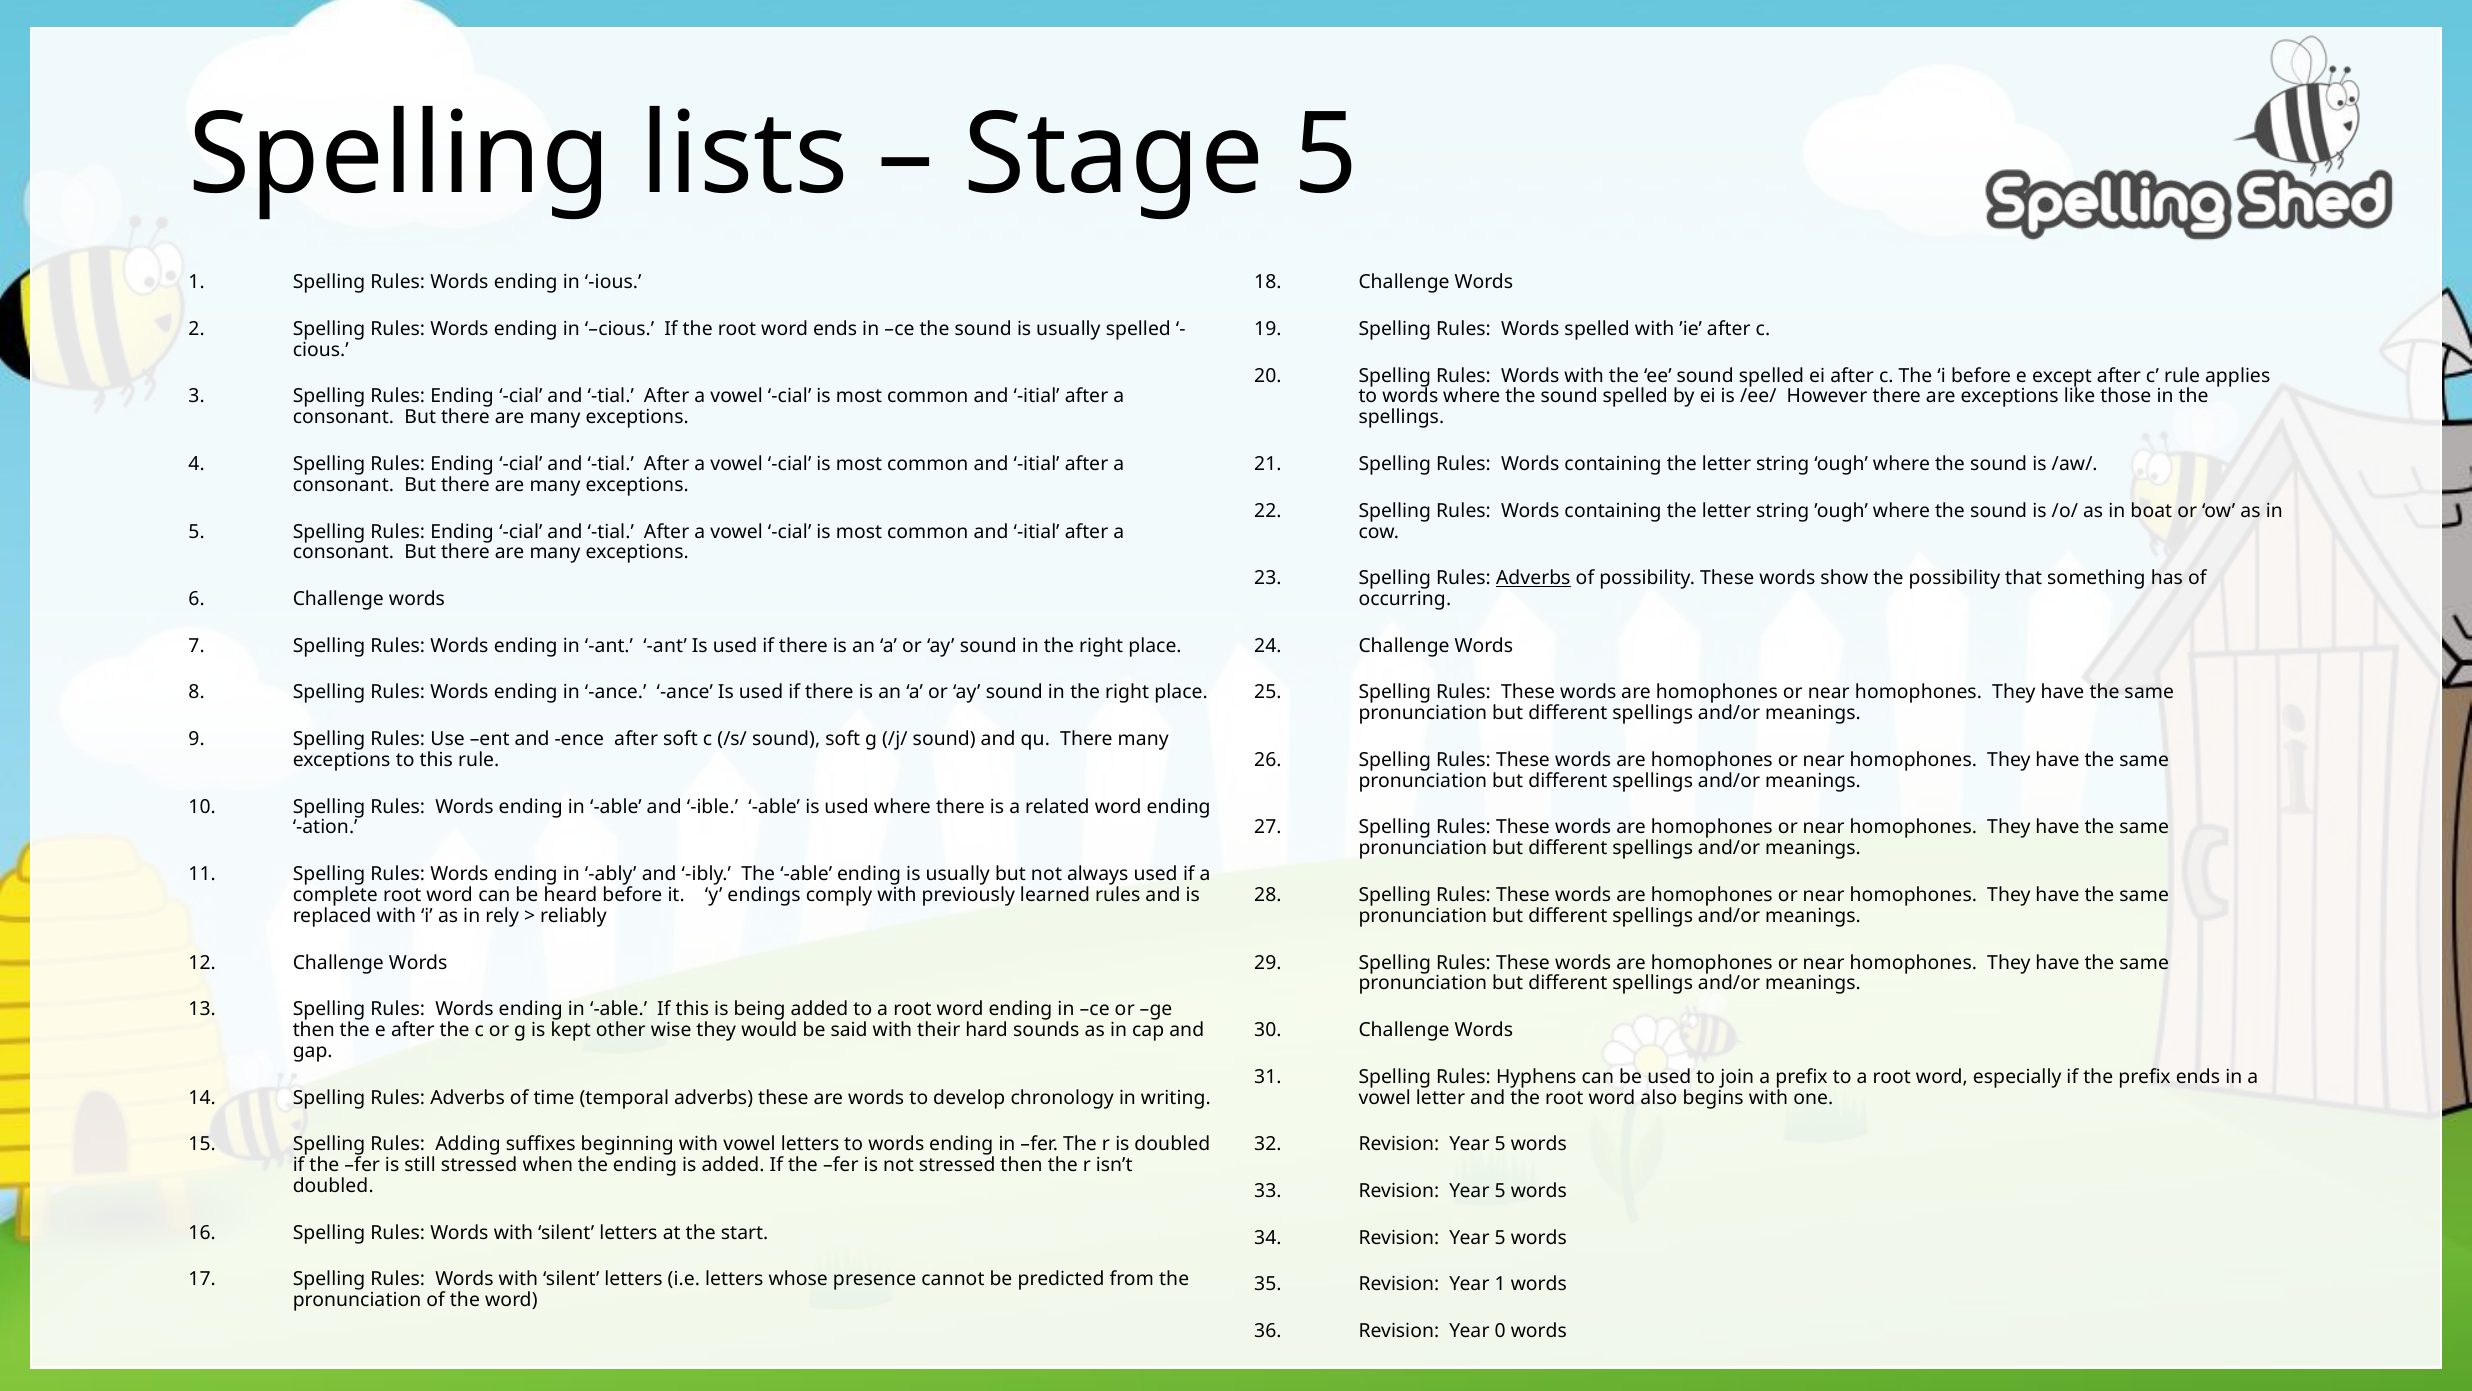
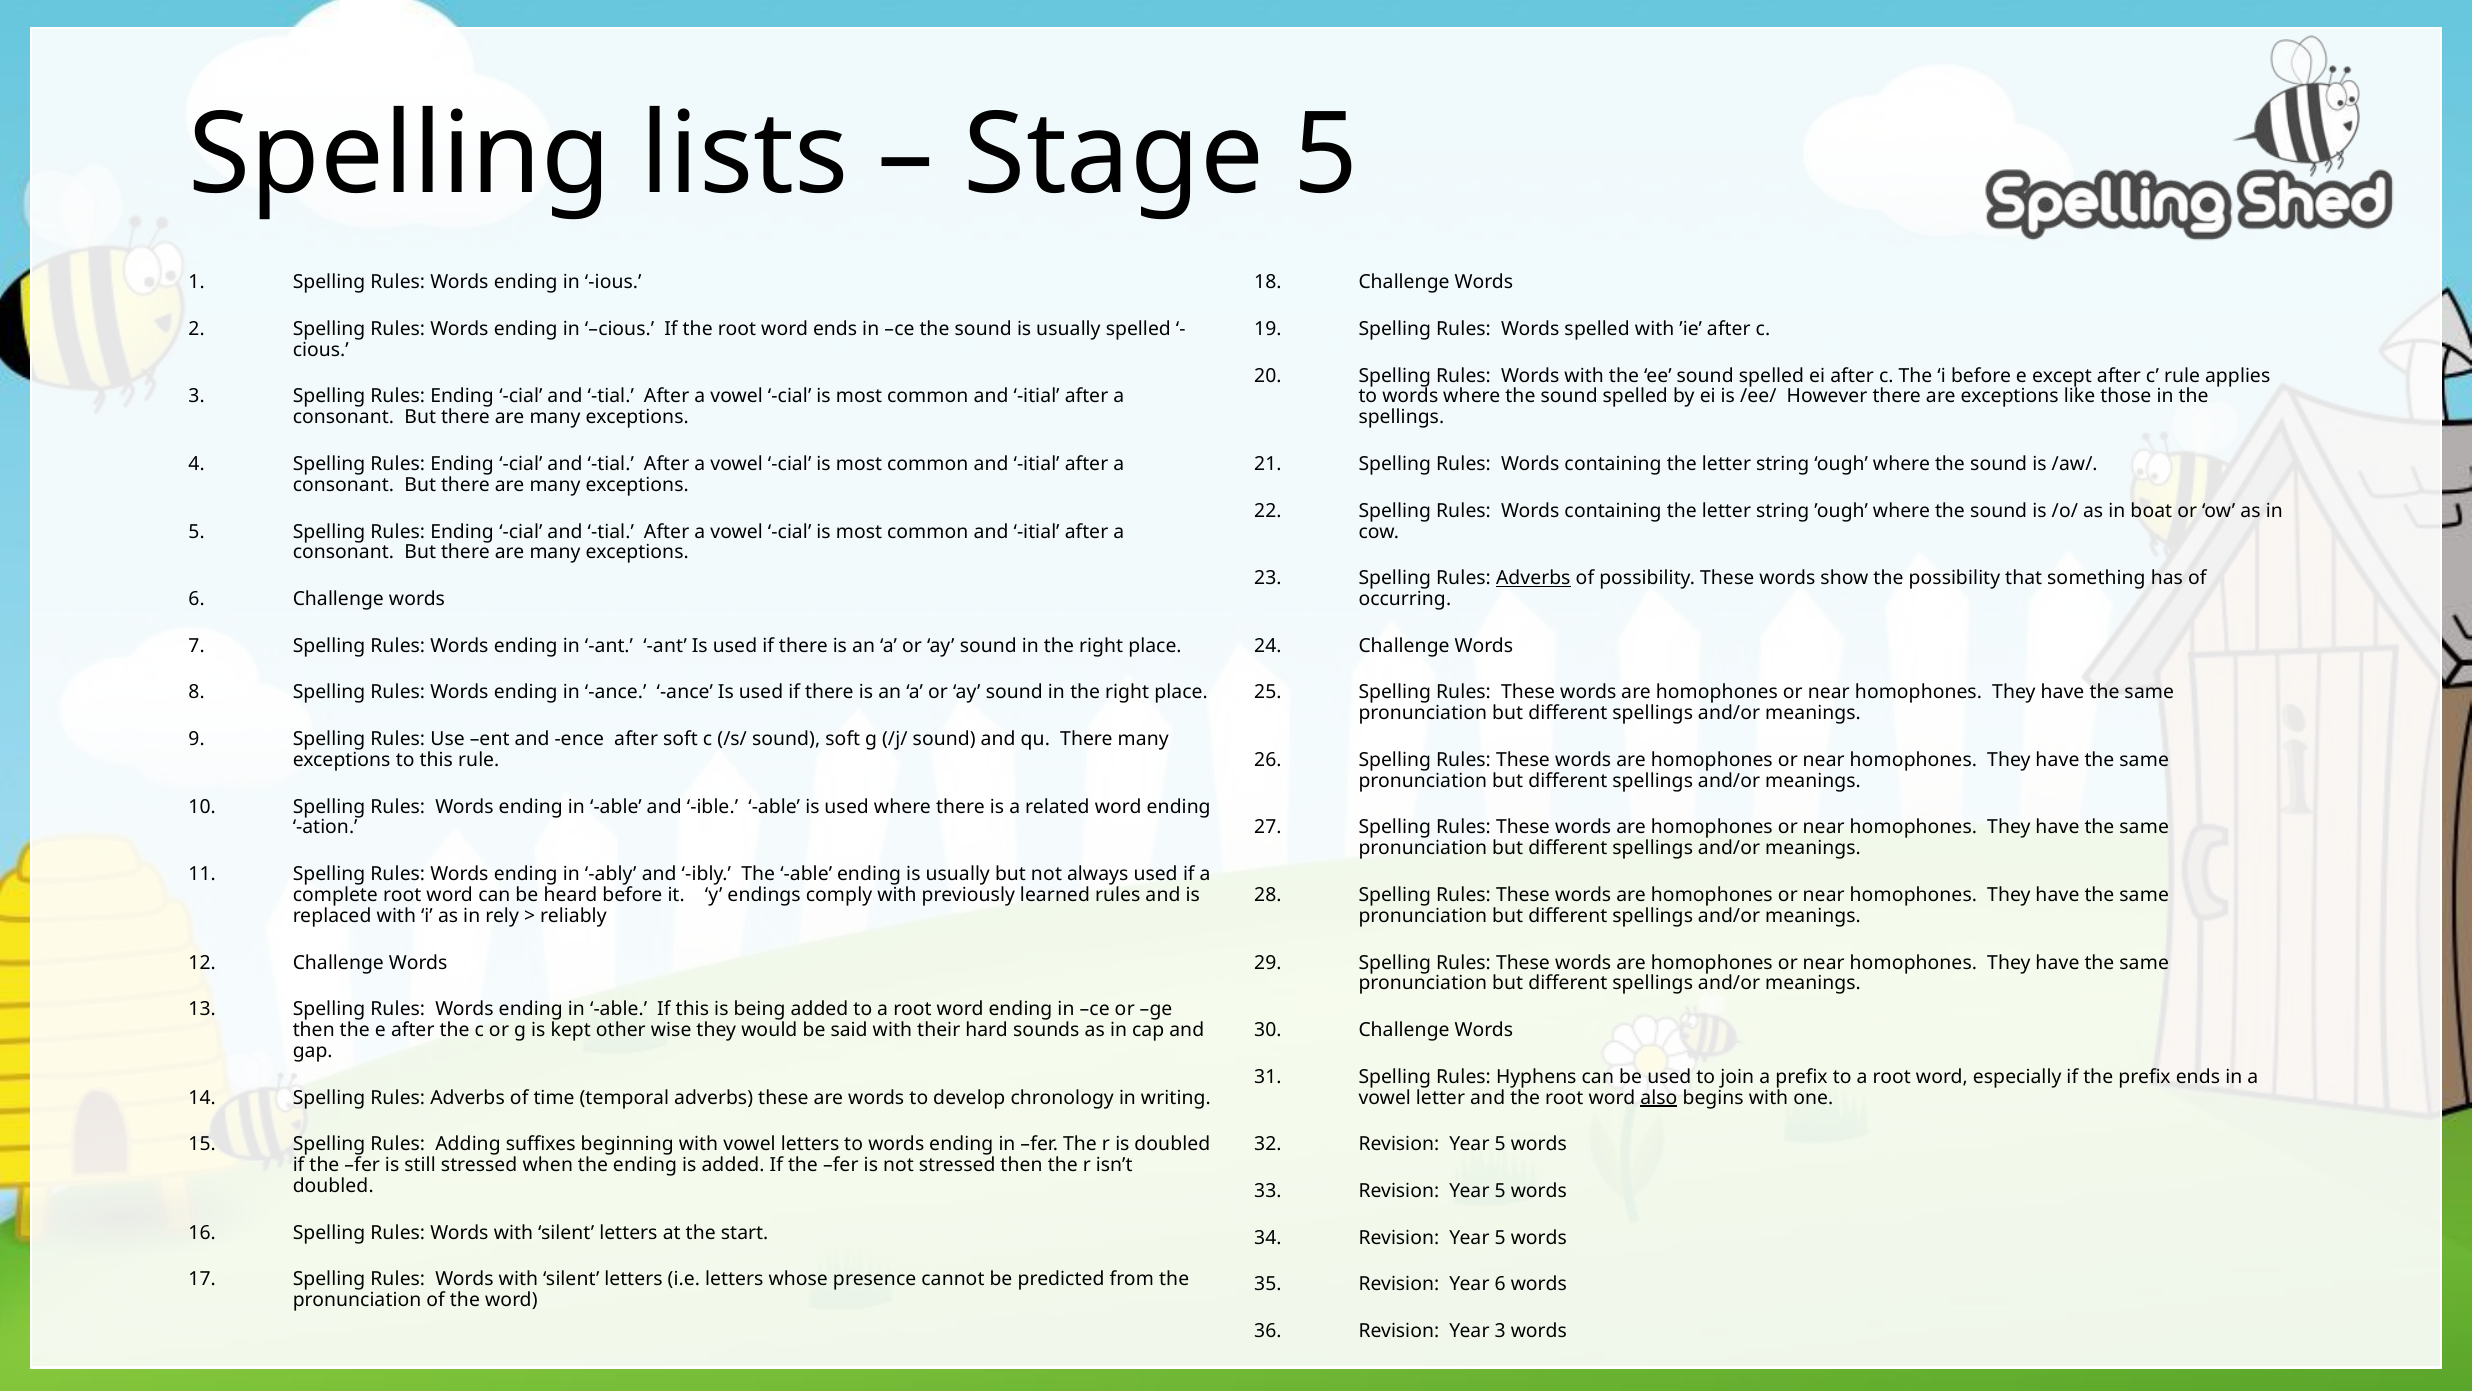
also underline: none -> present (1659, 1097)
Year 1: 1 -> 6 (1500, 1284)
Year 0: 0 -> 3 (1500, 1331)
